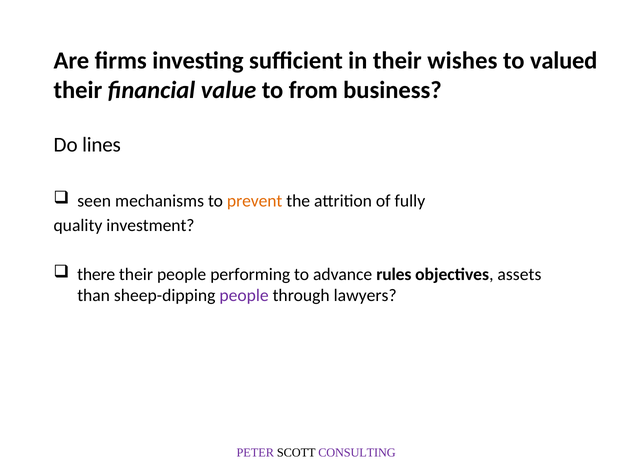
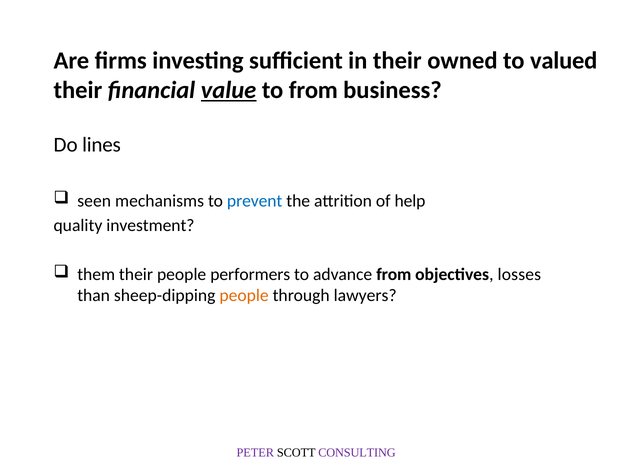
wishes: wishes -> owned (462, 61)
value underline: none -> present (229, 90)
prevent colour: orange -> blue (255, 201)
fully: fully -> help (410, 201)
there: there -> them (96, 275)
performing: performing -> performers (250, 275)
advance rules: rules -> from (394, 275)
assets: assets -> losses (519, 275)
people colour: purple -> orange (244, 296)
